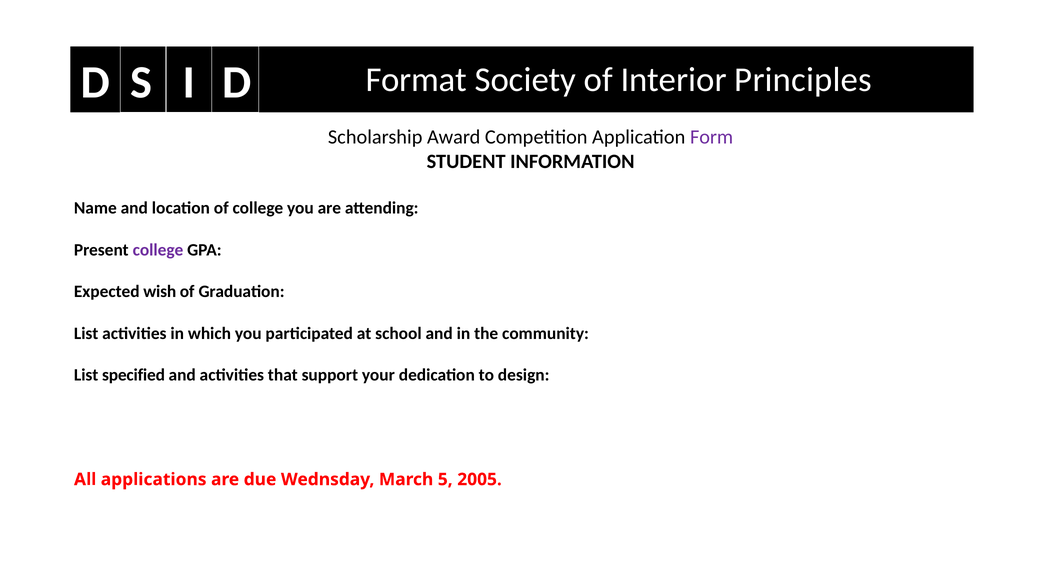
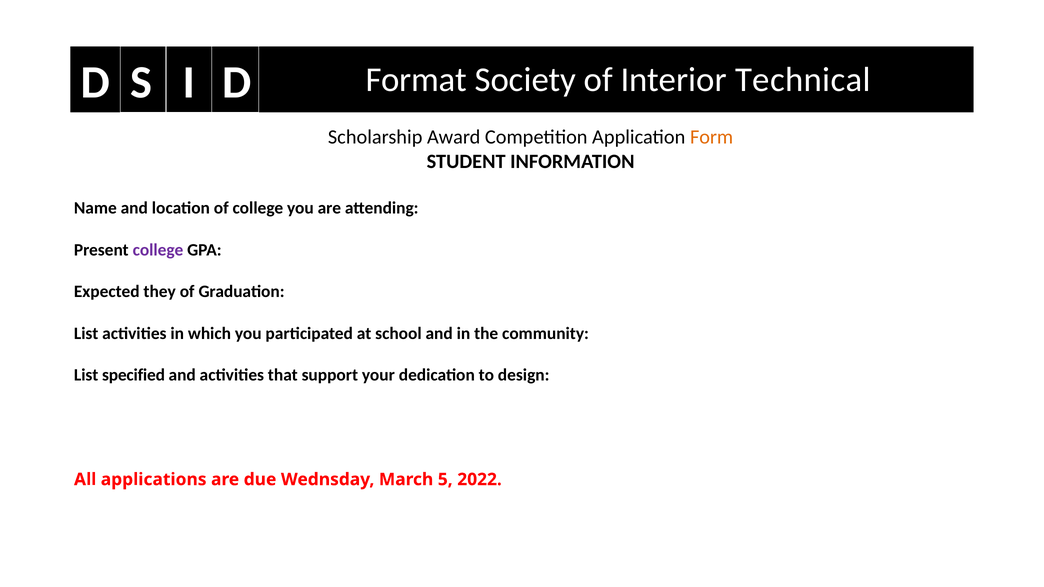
Principles: Principles -> Technical (803, 80)
Form colour: purple -> orange (712, 137)
wish: wish -> they (160, 292)
2005: 2005 -> 2022 (480, 480)
